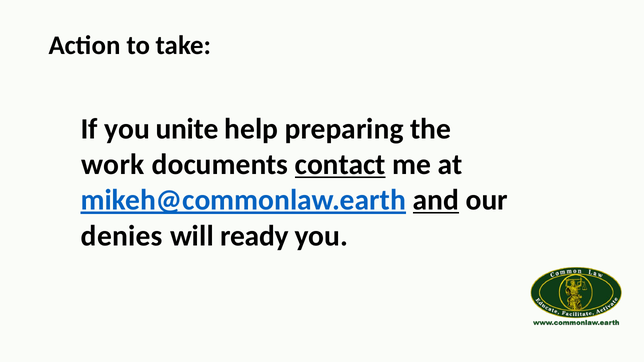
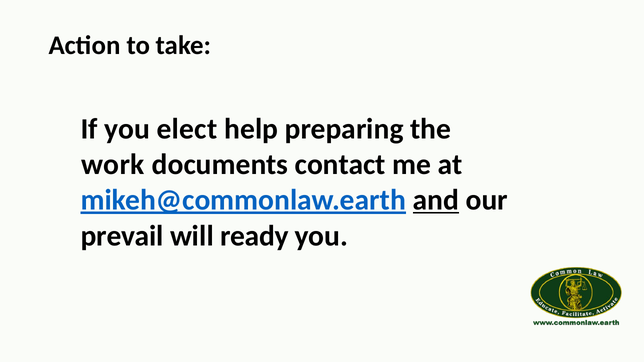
unite: unite -> elect (187, 129)
contact underline: present -> none (340, 165)
denies: denies -> prevail (122, 236)
